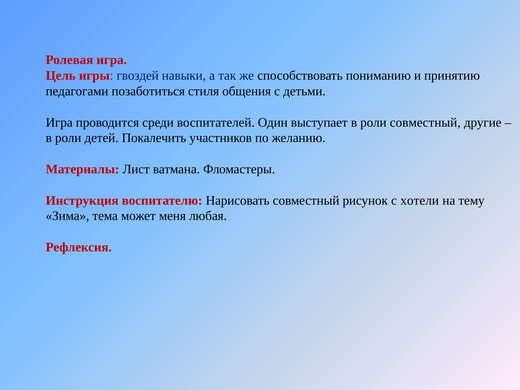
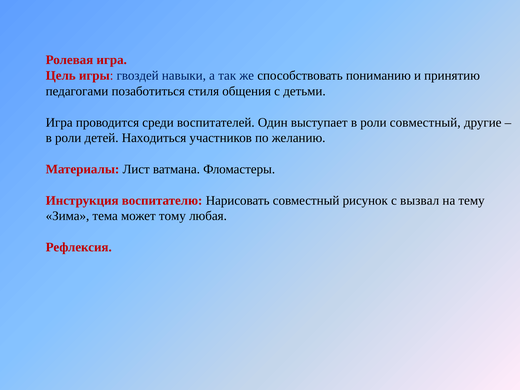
Покалечить: Покалечить -> Находиться (154, 138)
хотели: хотели -> вызвал (420, 200)
меня: меня -> тому (172, 216)
